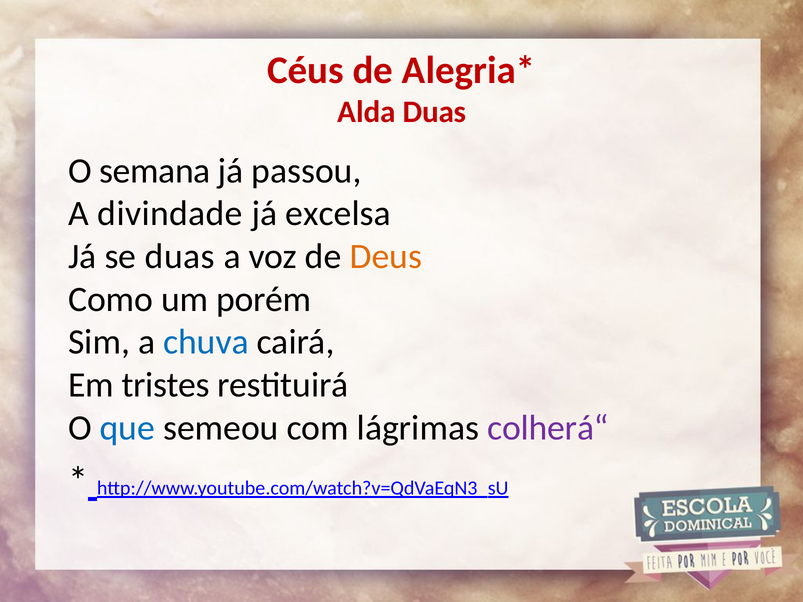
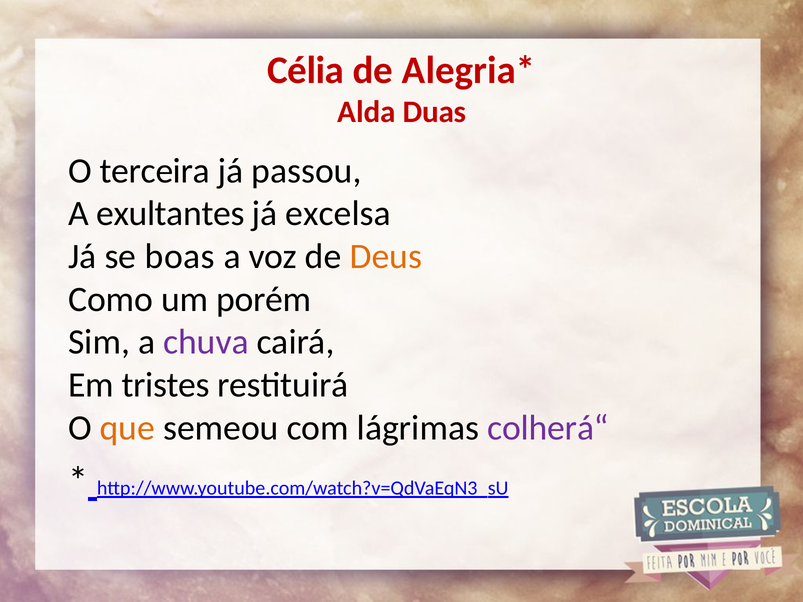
Céus: Céus -> Célia (306, 70)
semana: semana -> terceira (155, 171)
divindade: divindade -> exultantes (170, 214)
se duas: duas -> boas (180, 257)
chuva colour: blue -> purple (206, 342)
que colour: blue -> orange (127, 428)
